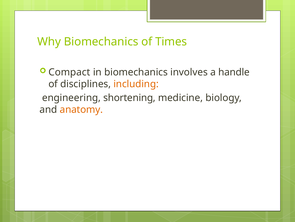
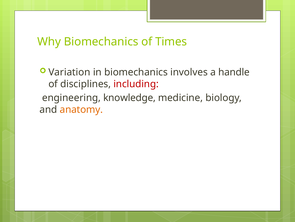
Compact: Compact -> Variation (69, 72)
including colour: orange -> red (136, 84)
shortening: shortening -> knowledge (129, 98)
